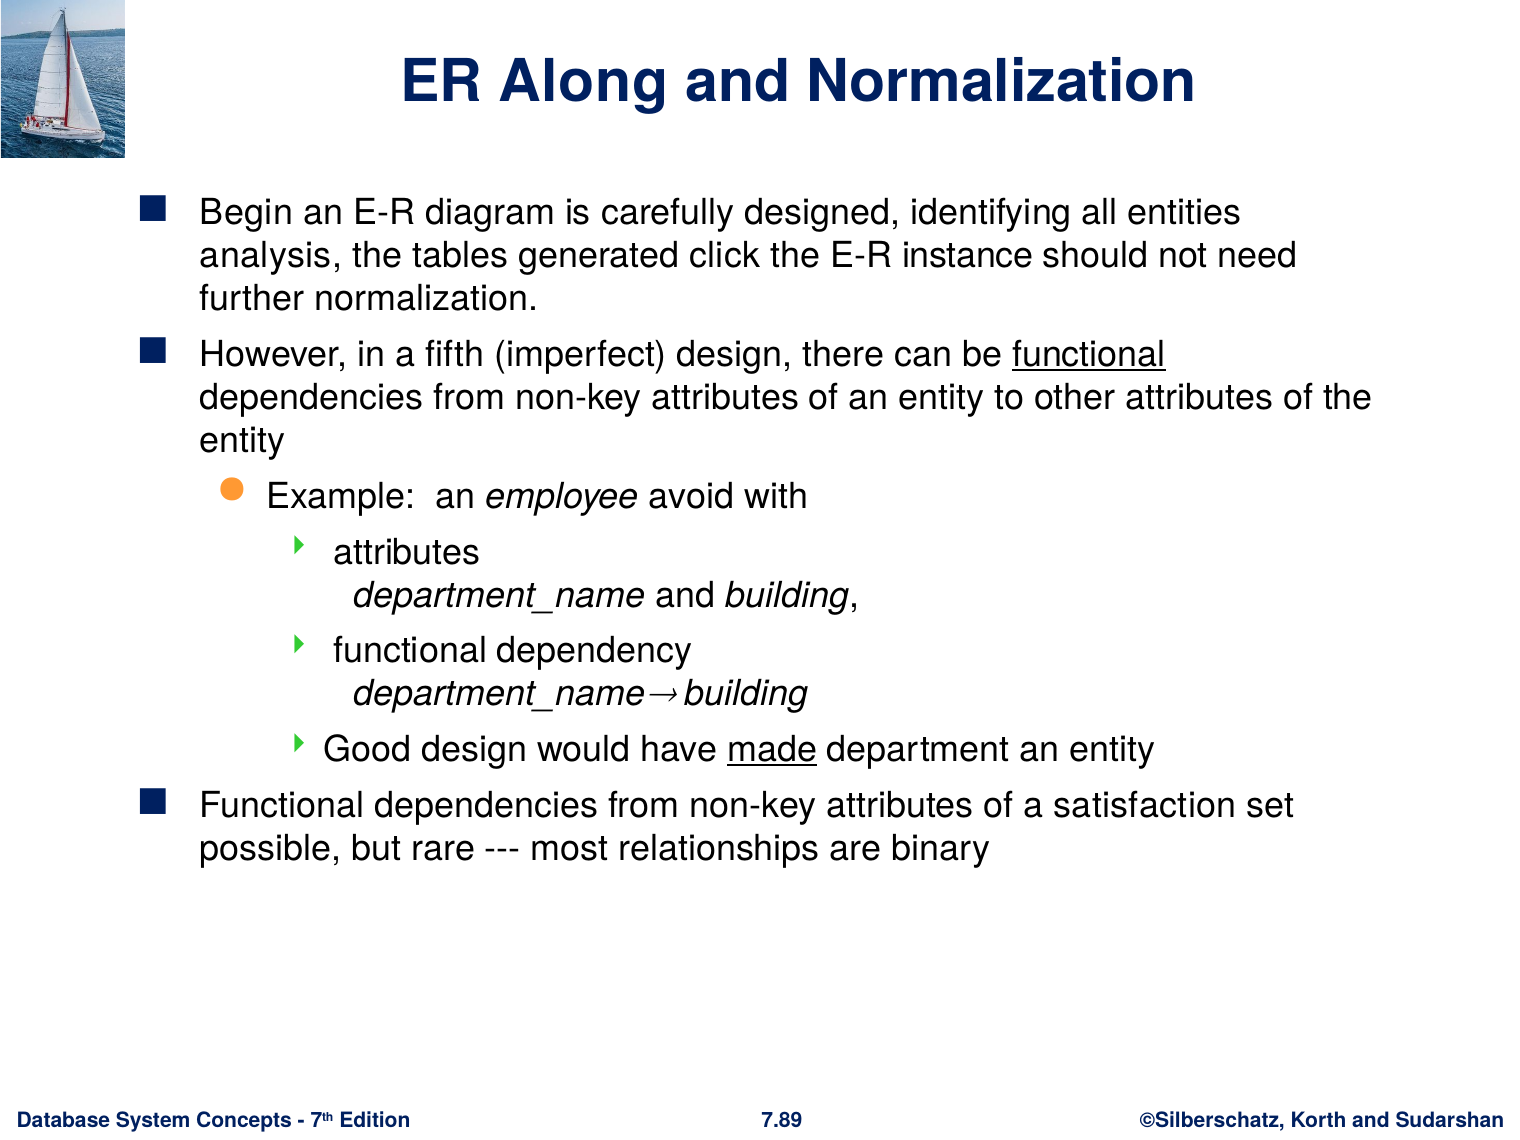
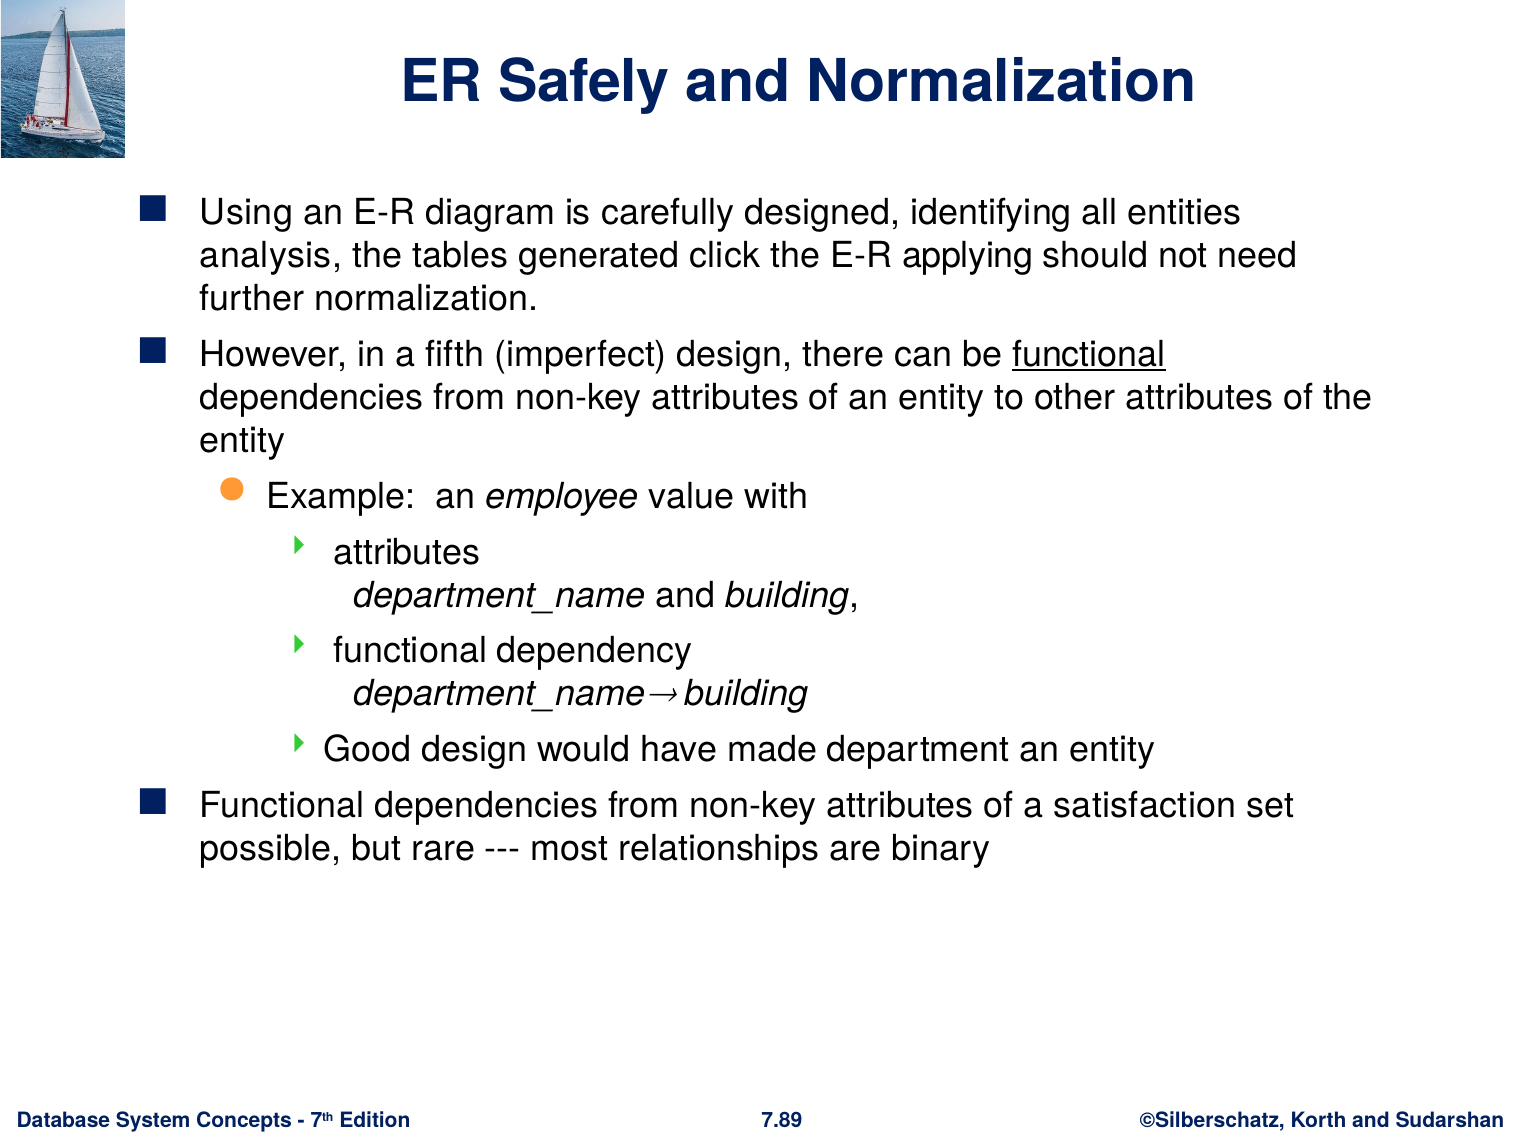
Along: Along -> Safely (584, 82)
Begin: Begin -> Using (247, 213)
instance: instance -> applying (968, 256)
avoid: avoid -> value (692, 497)
made underline: present -> none (772, 750)
